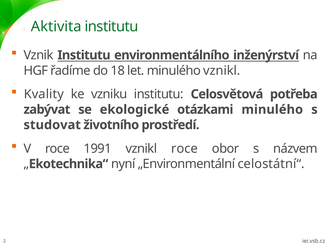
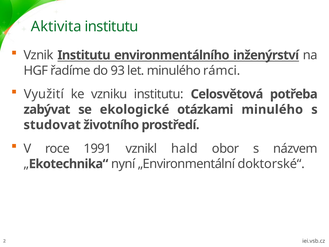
18: 18 -> 93 (118, 70)
minulého vznikl: vznikl -> rámci (222, 70)
Kvality: Kvality -> Využití (44, 94)
vznikl roce: roce -> hald (184, 148)
celostátní“: celostátní“ -> doktorské“ (271, 164)
